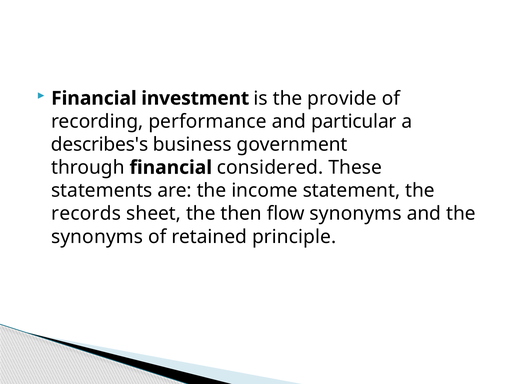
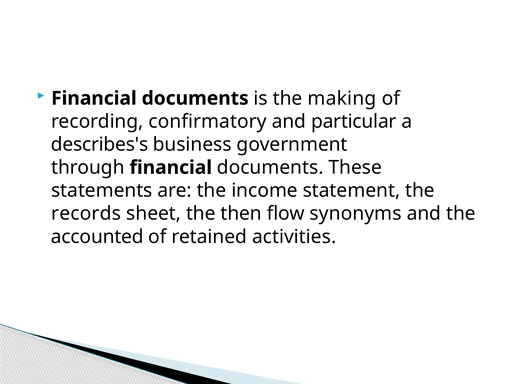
investment: investment -> documents (195, 98)
provide: provide -> making (342, 98)
performance: performance -> confirmatory (208, 121)
through financial considered: considered -> documents (270, 168)
synonyms: synonyms -> accounted (97, 237)
principle: principle -> activities (294, 237)
